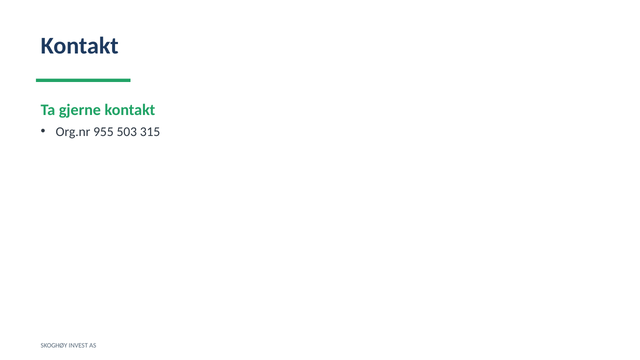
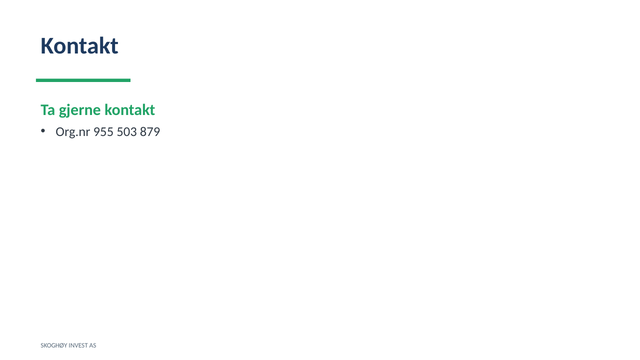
315: 315 -> 879 (150, 132)
